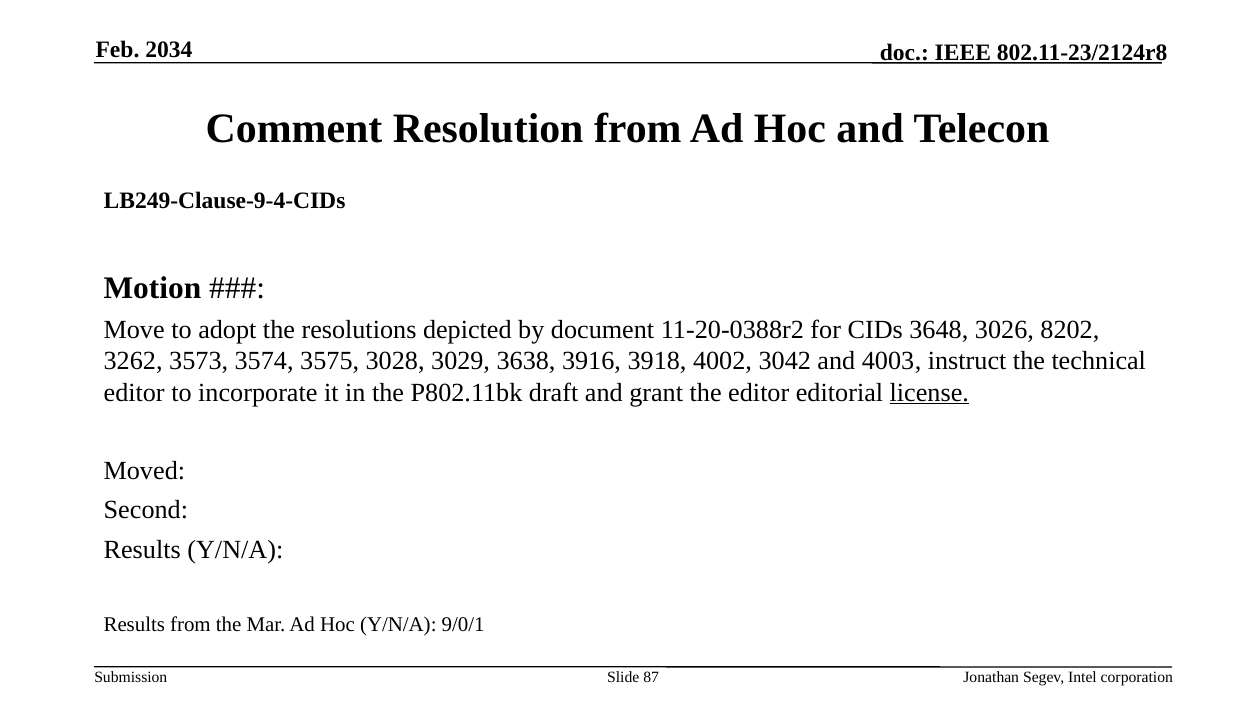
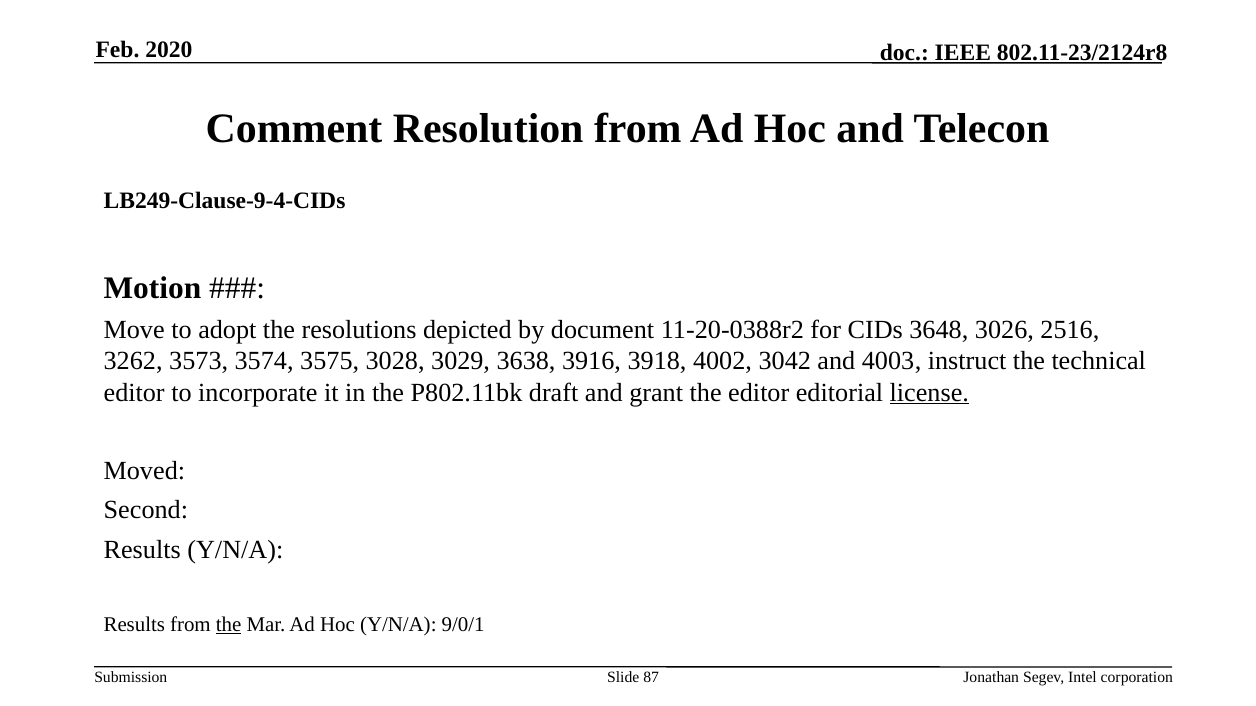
2034: 2034 -> 2020 (169, 50)
8202: 8202 -> 2516 (1070, 330)
the underline: none -> present (229, 625)
